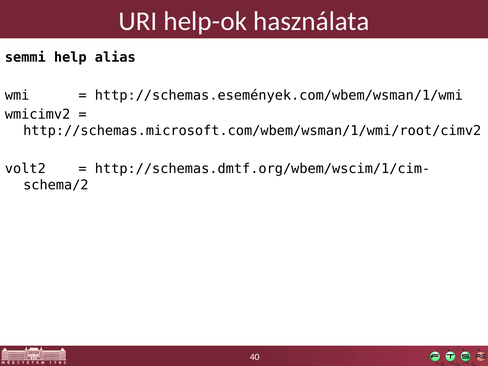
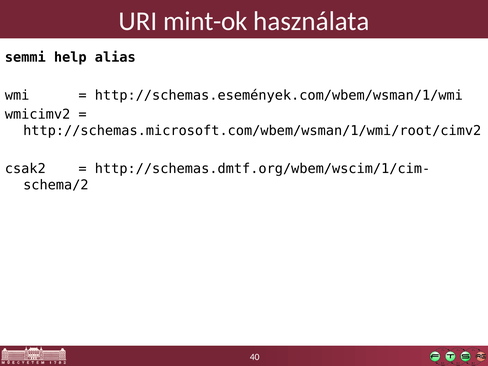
help-ok: help-ok -> mint-ok (205, 21)
volt2: volt2 -> csak2 (25, 169)
